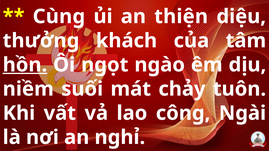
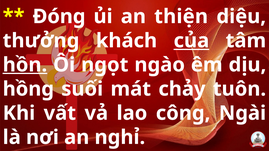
Cùng: Cùng -> Đóng (59, 17)
của underline: none -> present (191, 41)
niềm: niềm -> hồng (28, 89)
